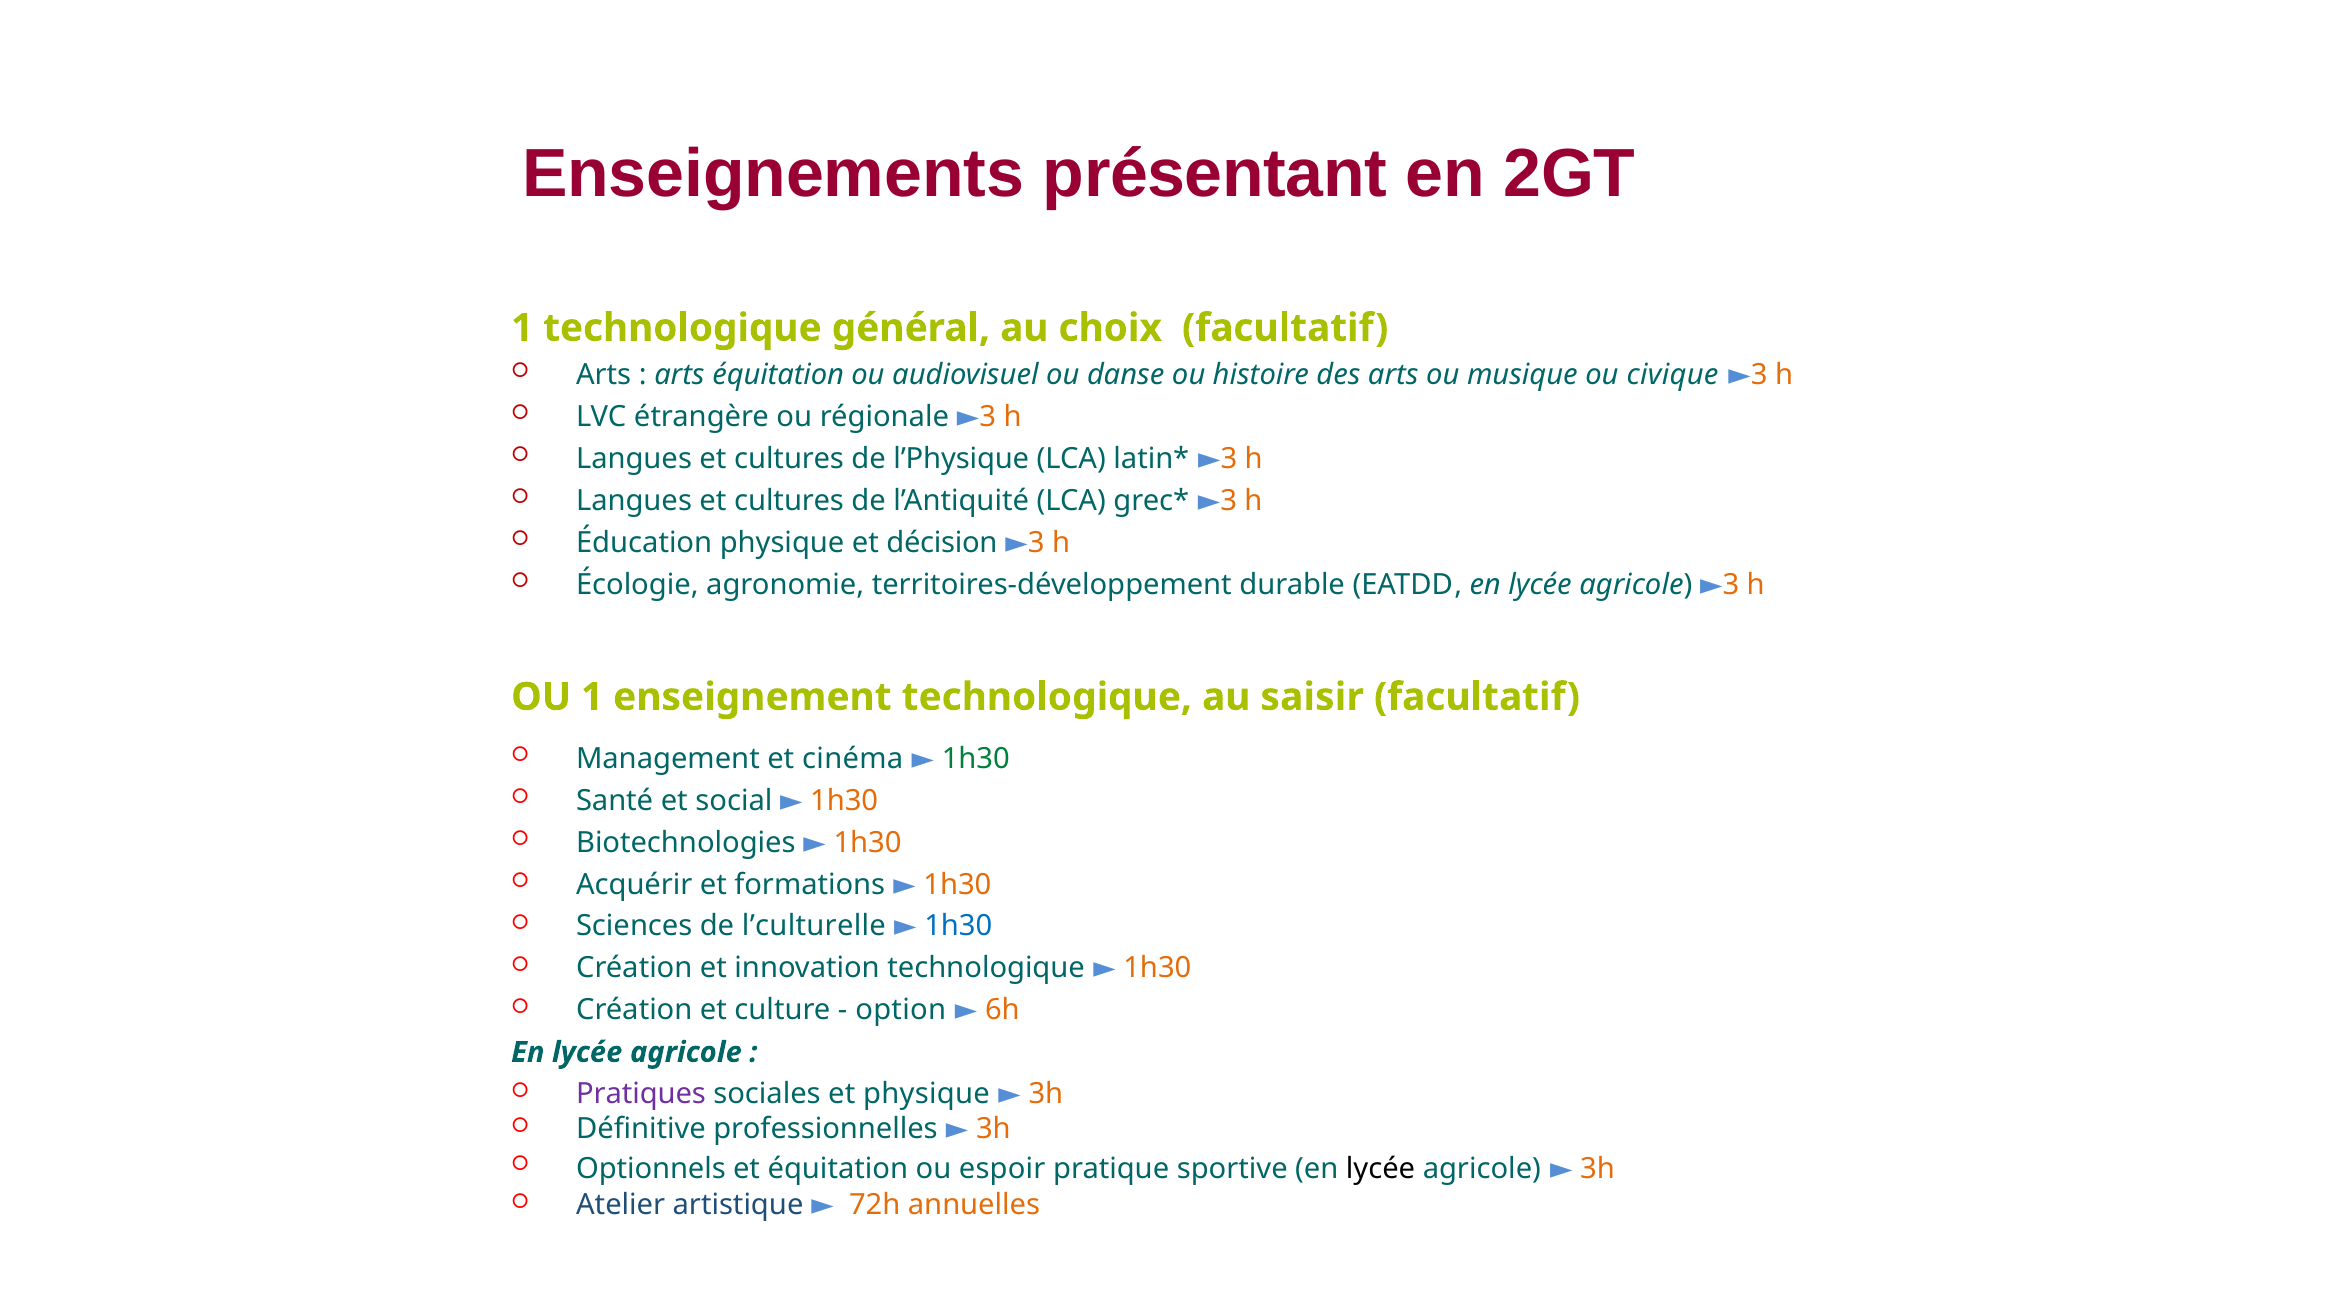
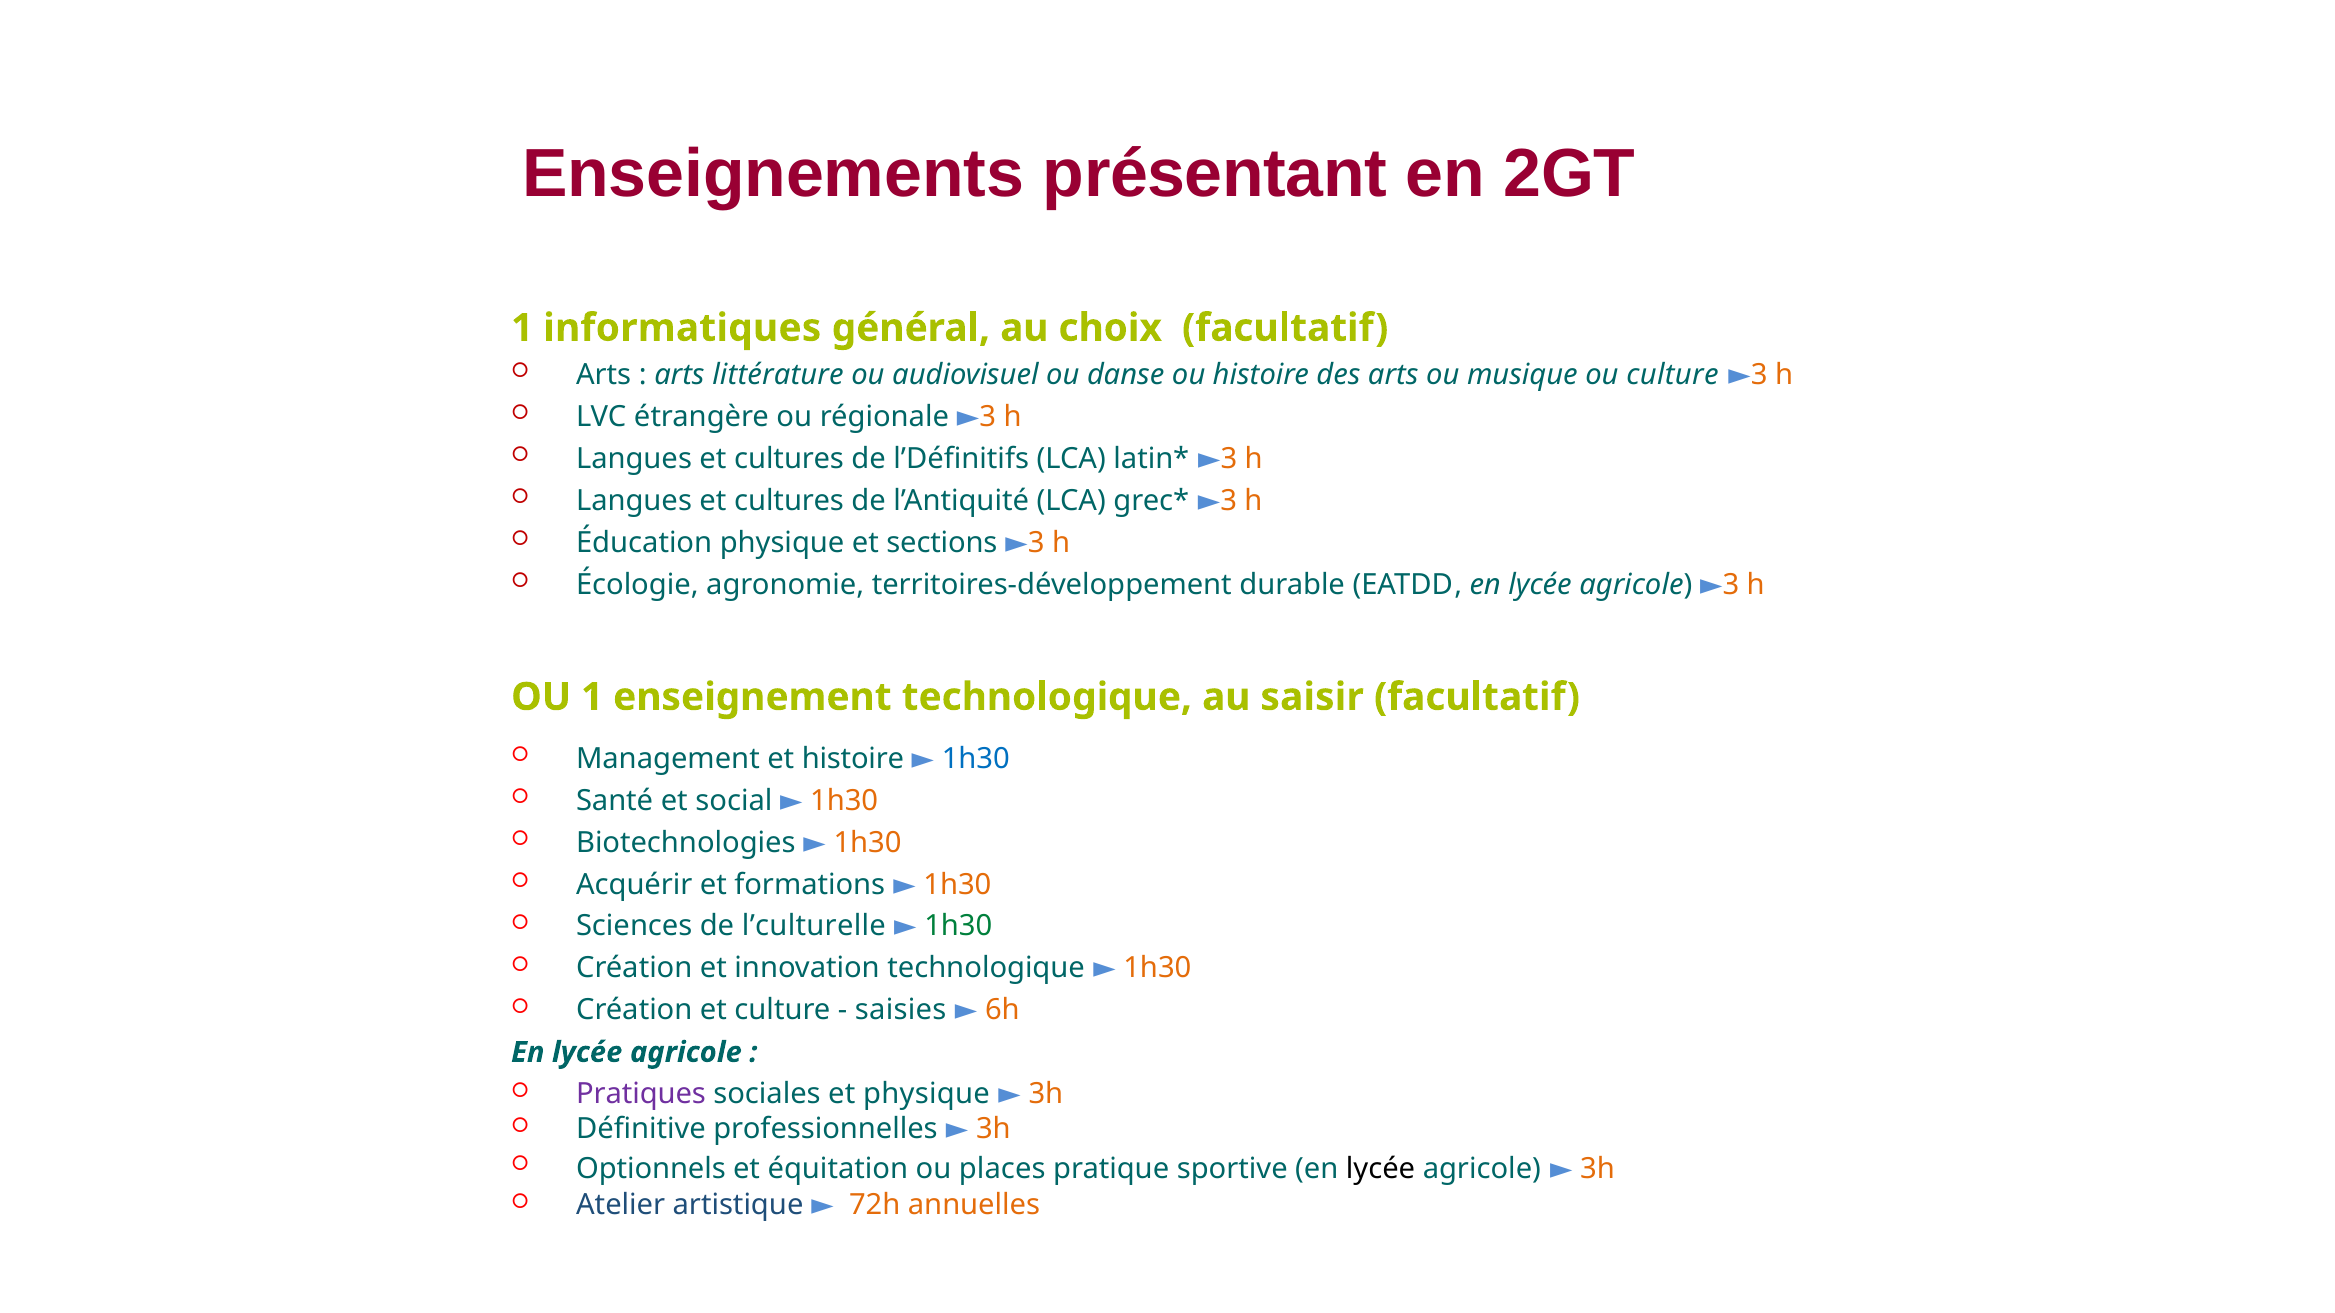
1 technologique: technologique -> informatiques (682, 328)
arts équitation: équitation -> littérature (778, 375)
ou civique: civique -> culture (1673, 375)
l’Physique: l’Physique -> l’Définitifs (961, 459)
décision: décision -> sections (942, 543)
et cinéma: cinéma -> histoire (853, 759)
1h30 colour: green -> blue (976, 759)
1h30 colour: blue -> green (958, 927)
option: option -> saisies (901, 1011)
espoir: espoir -> places (1002, 1170)
